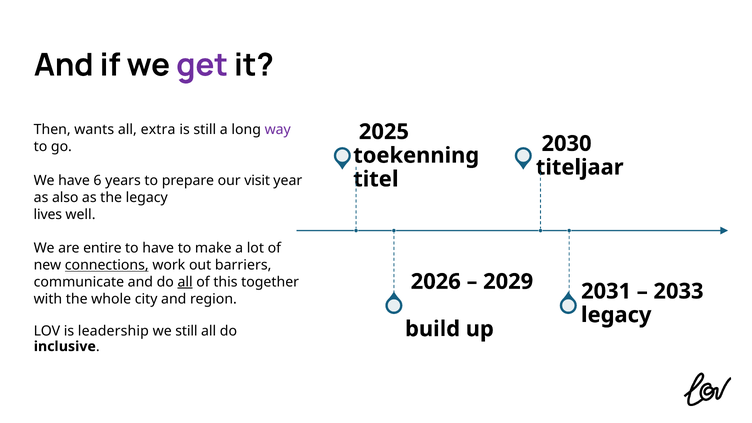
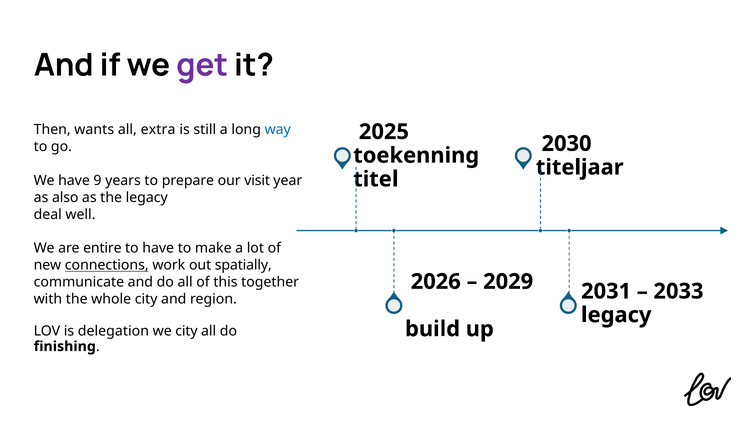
way colour: purple -> blue (278, 130)
6: 6 -> 9 (98, 181)
lives: lives -> deal (48, 214)
barriers: barriers -> spatially (243, 265)
all underline: present -> none (185, 282)
leadership: leadership -> delegation (113, 331)
we still: still -> city (186, 331)
inclusive: inclusive -> finishing (65, 346)
